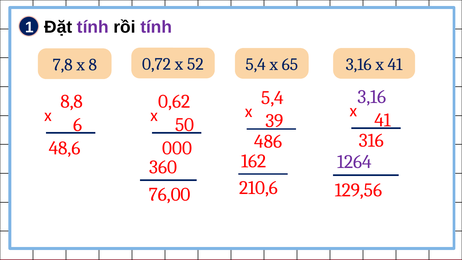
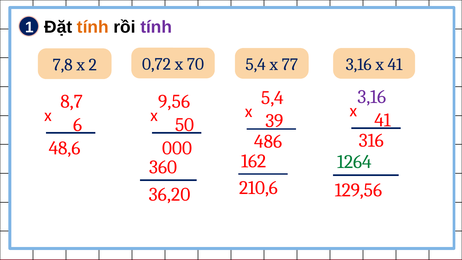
tính colour: purple -> orange (93, 27)
8: 8 -> 2 (93, 65)
52: 52 -> 70 (195, 64)
65: 65 -> 77 (290, 65)
8,8: 8,8 -> 8,7 (72, 102)
0,62: 0,62 -> 9,56 (174, 102)
1264 colour: purple -> green (355, 162)
76,00: 76,00 -> 36,20 (170, 194)
